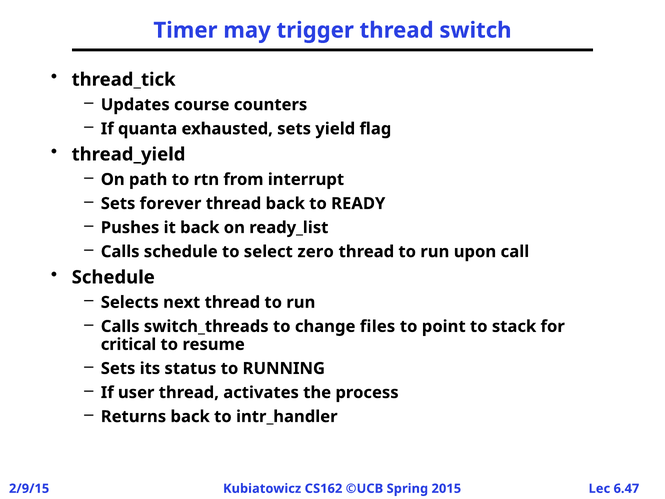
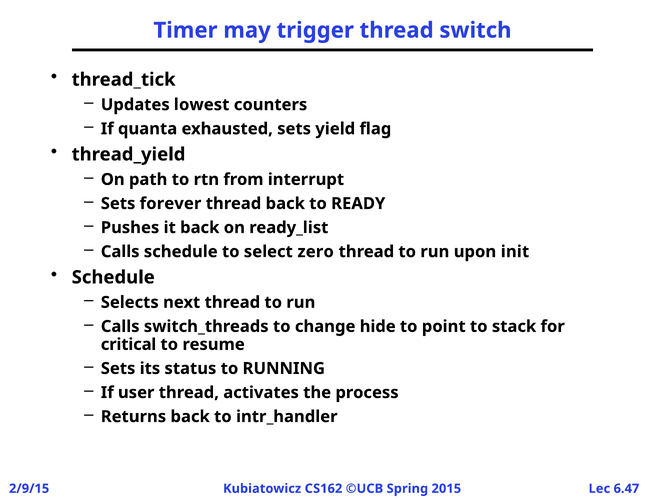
course: course -> lowest (202, 105)
call: call -> init (515, 252)
files: files -> hide (378, 326)
